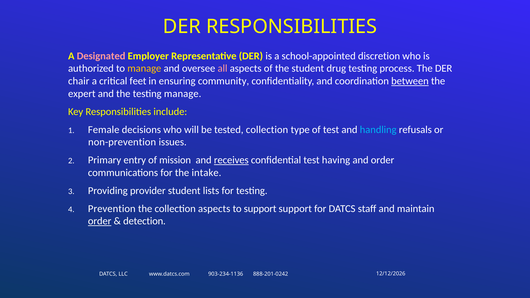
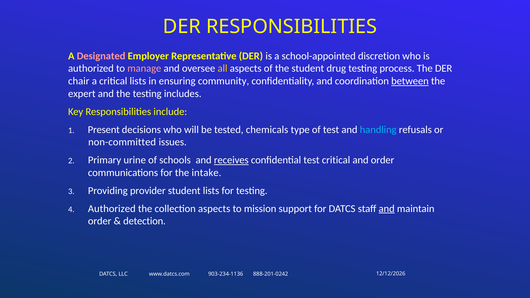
manage colour: yellow -> pink (144, 69)
all colour: pink -> yellow (223, 69)
critical feet: feet -> lists (138, 81)
testing manage: manage -> includes (183, 94)
Female: Female -> Present (104, 130)
tested collection: collection -> chemicals (267, 130)
non-prevention: non-prevention -> non-committed (122, 142)
entry: entry -> urine (135, 160)
mission: mission -> schools (175, 160)
test having: having -> critical (336, 160)
Prevention: Prevention -> Authorized (112, 209)
to support: support -> mission (260, 209)
and underline: none -> present (387, 209)
order underline: present -> none (100, 221)
